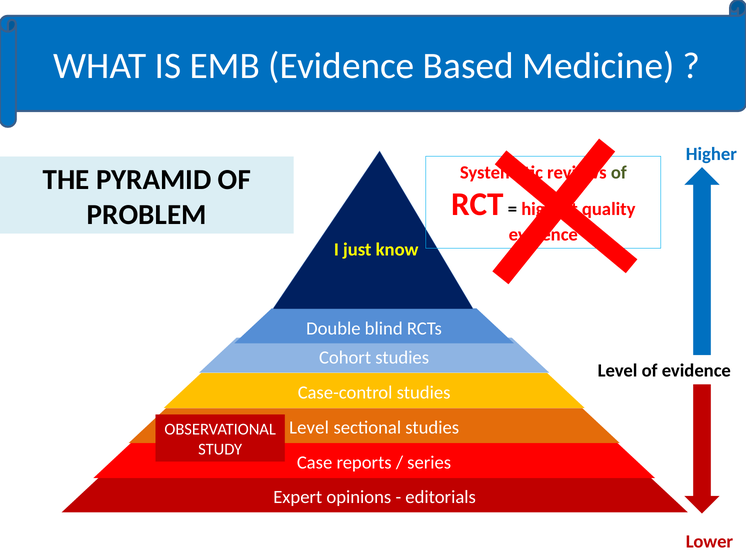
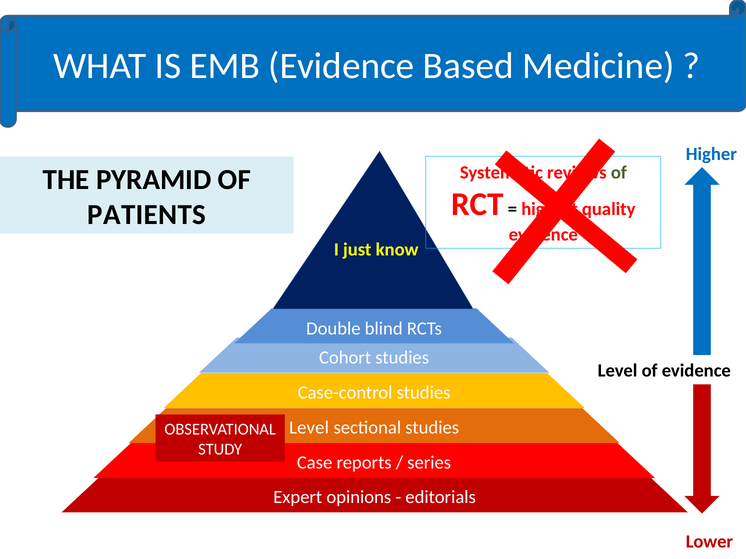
PROBLEM: PROBLEM -> PATIENTS (147, 215)
